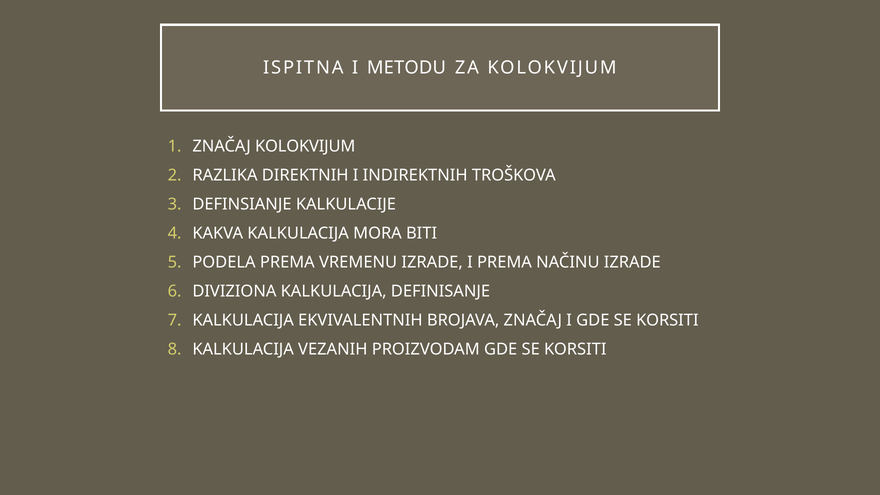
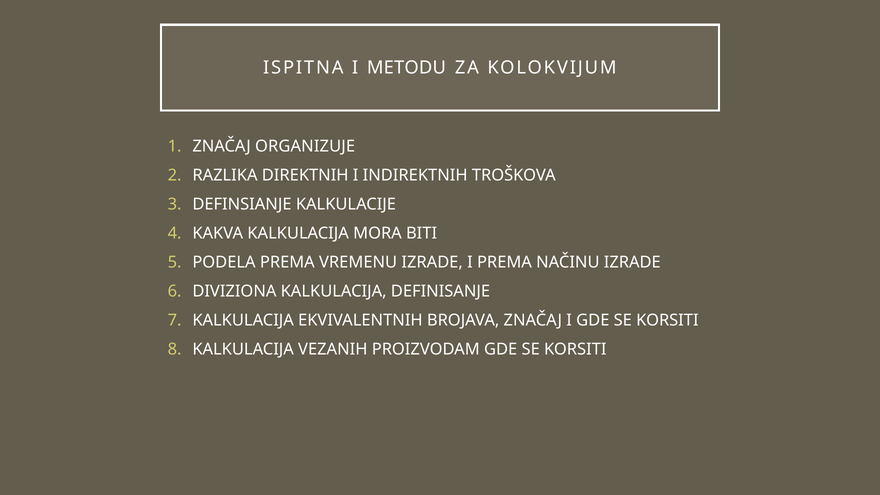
ZNAČAJ KOLOKVIJUM: KOLOKVIJUM -> ORGANIZUJE (305, 146)
